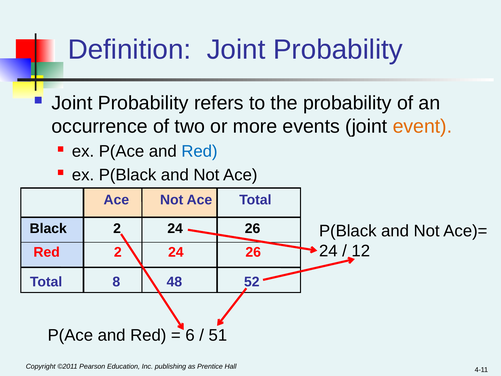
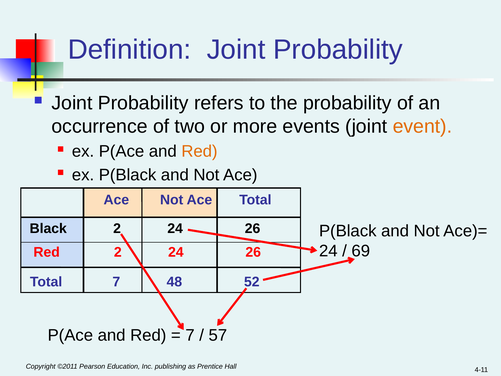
Red colour: blue -> orange (199, 151)
12: 12 -> 69 (361, 251)
Total 8: 8 -> 7 (116, 282)
6: 6 -> 7 (190, 335)
51: 51 -> 57 (218, 335)
